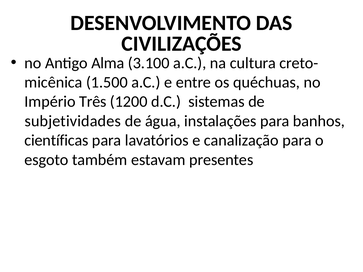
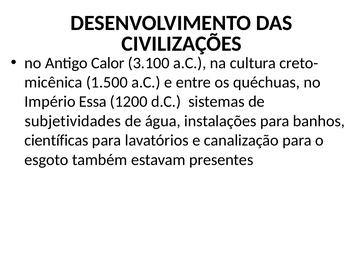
Alma: Alma -> Calor (108, 63)
Três: Três -> Essa (93, 102)
